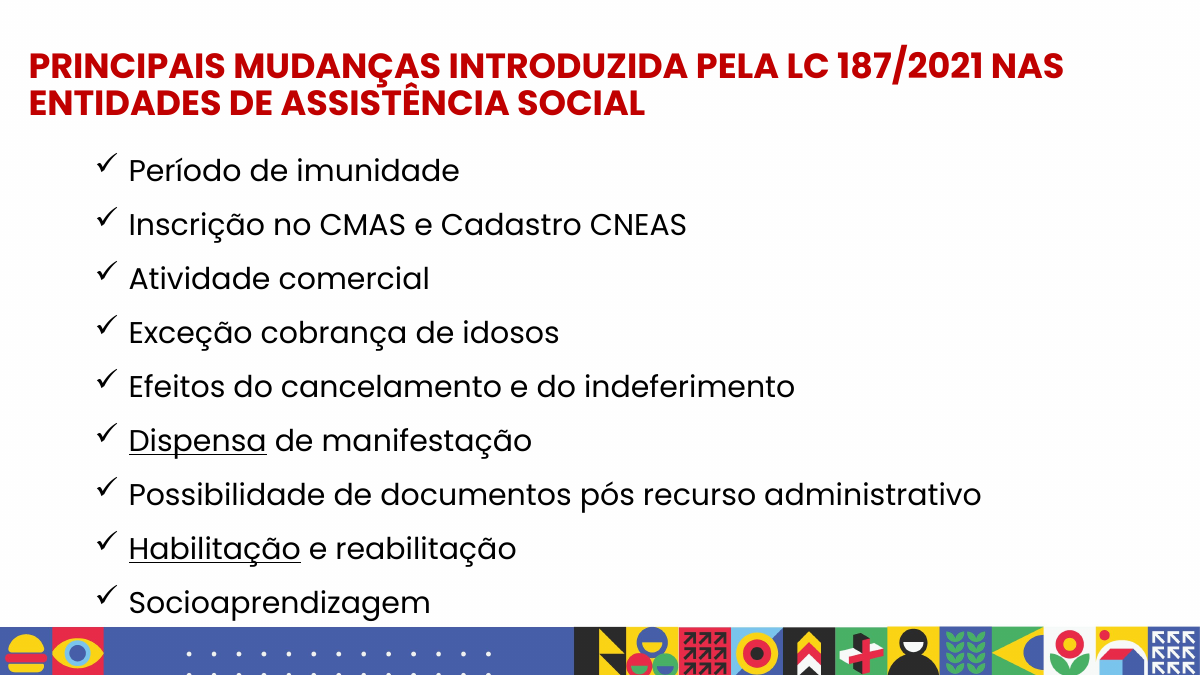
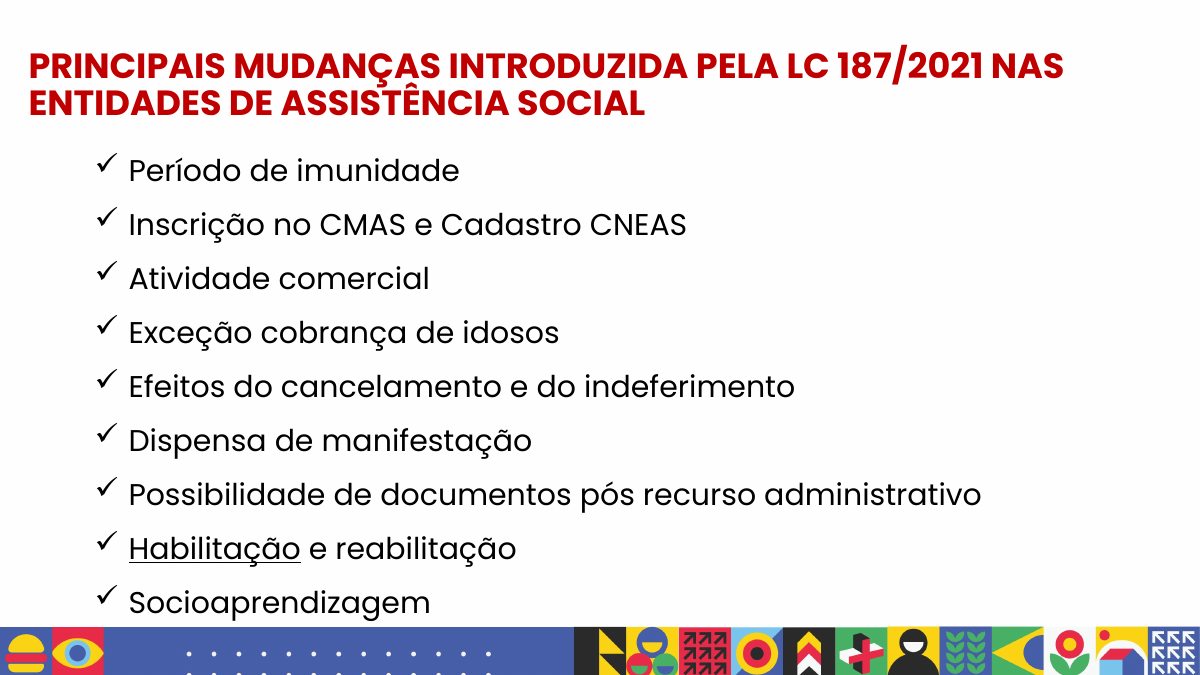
Dispensa underline: present -> none (198, 442)
